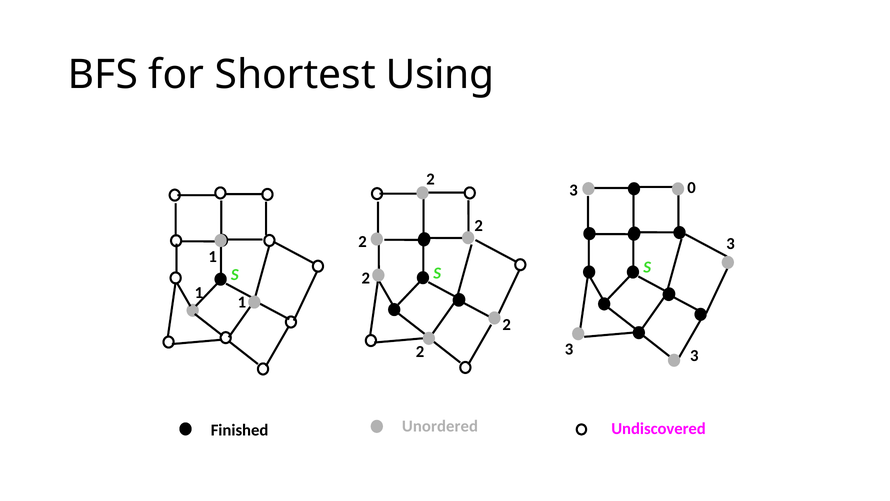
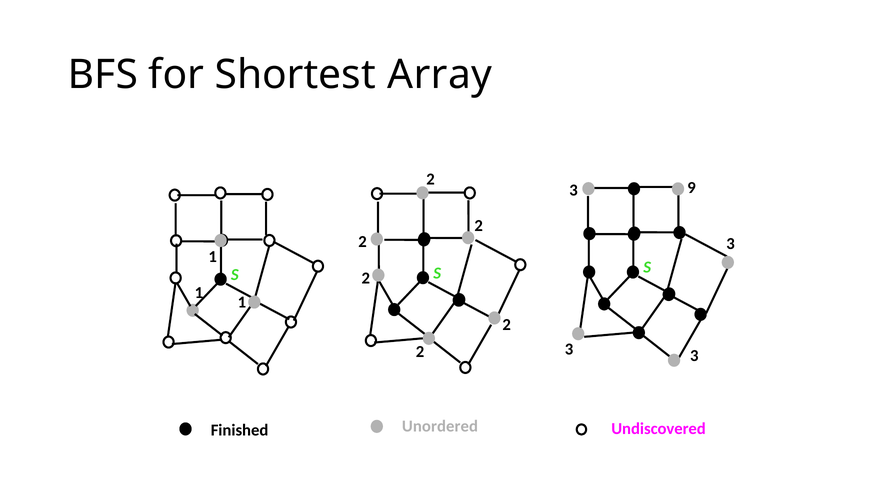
Using: Using -> Array (440, 75)
0: 0 -> 9 (692, 188)
